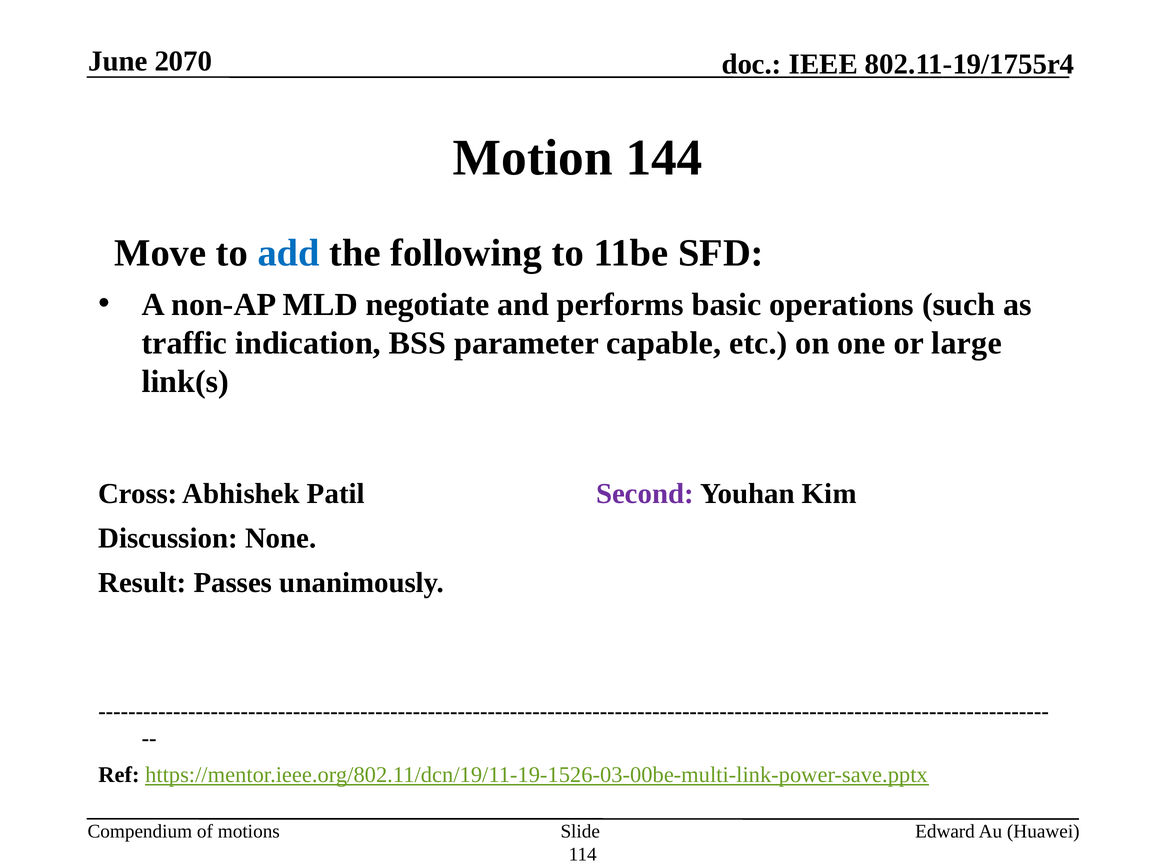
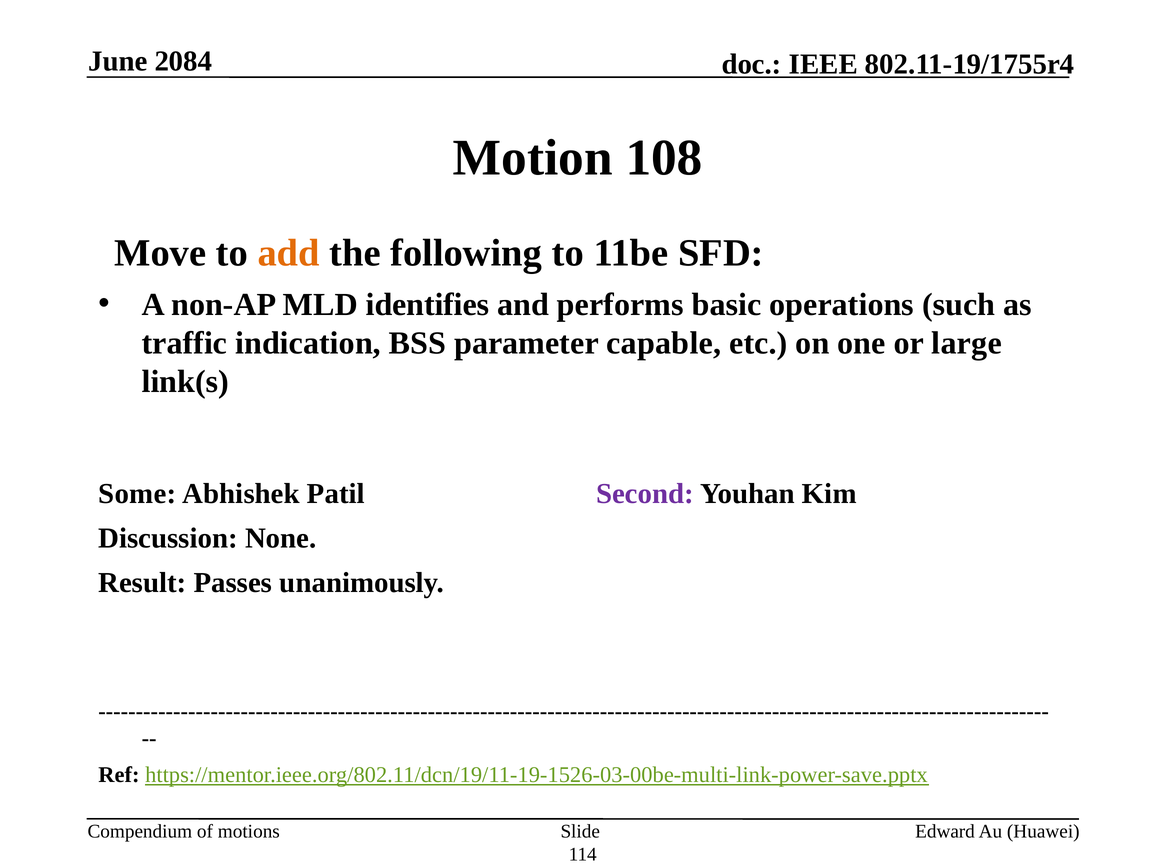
2070: 2070 -> 2084 (183, 61)
144: 144 -> 108 (664, 158)
add colour: blue -> orange (289, 253)
negotiate: negotiate -> identifies (428, 305)
Cross: Cross -> Some (137, 494)
